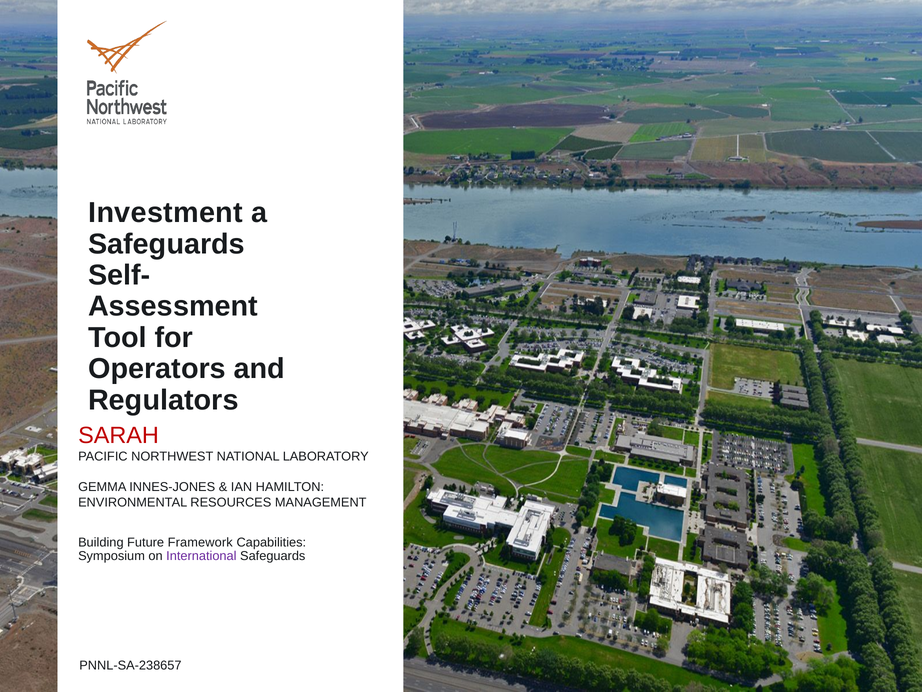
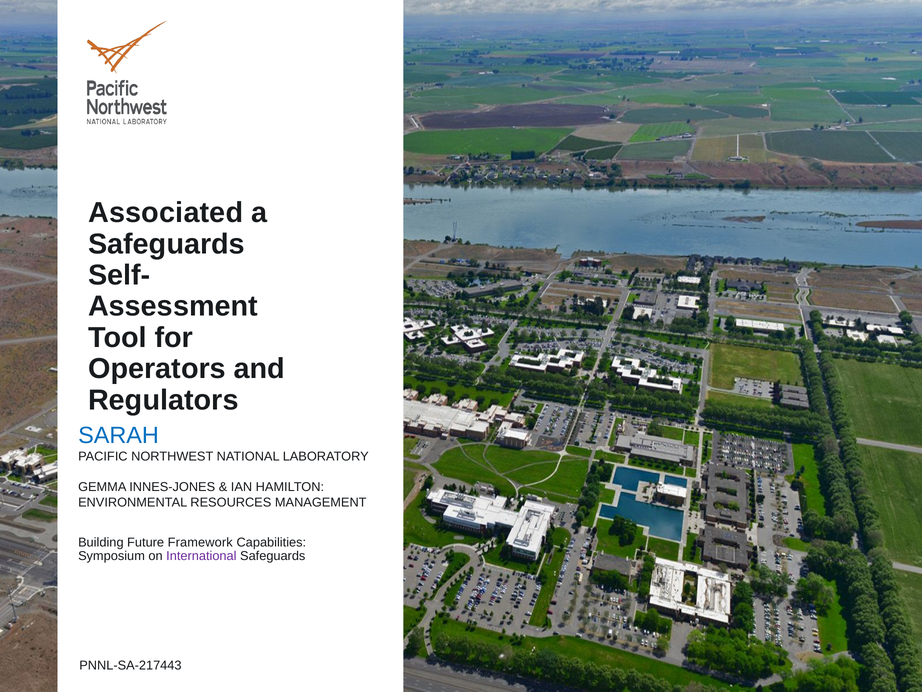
Investment: Investment -> Associated (166, 213)
SARAH colour: red -> blue (119, 435)
PNNL-SA-238657: PNNL-SA-238657 -> PNNL-SA-217443 (130, 665)
